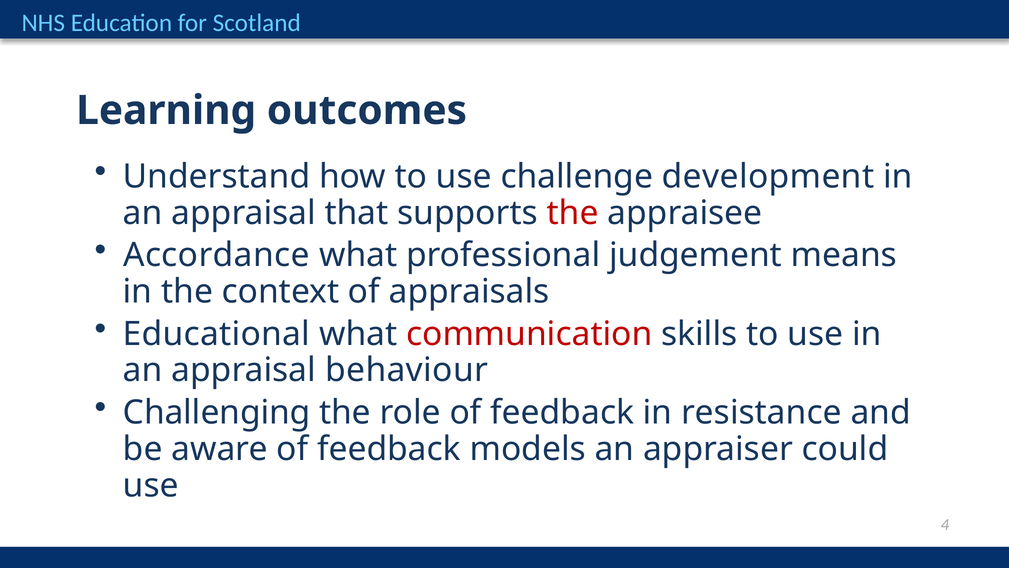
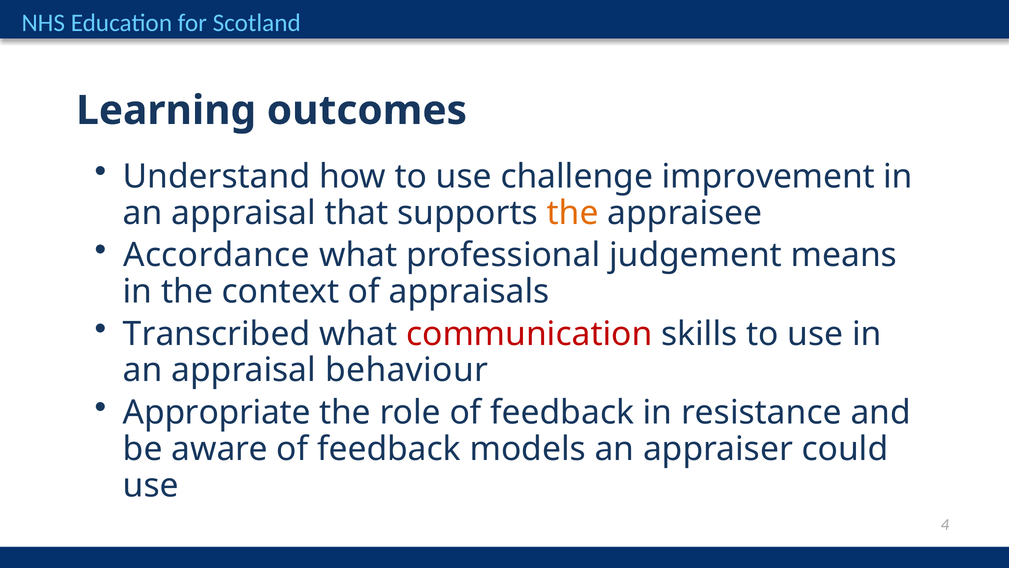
development: development -> improvement (768, 176)
the colour: red -> orange (573, 213)
Educational: Educational -> Transcribed (217, 334)
Challenging: Challenging -> Appropriate (217, 412)
